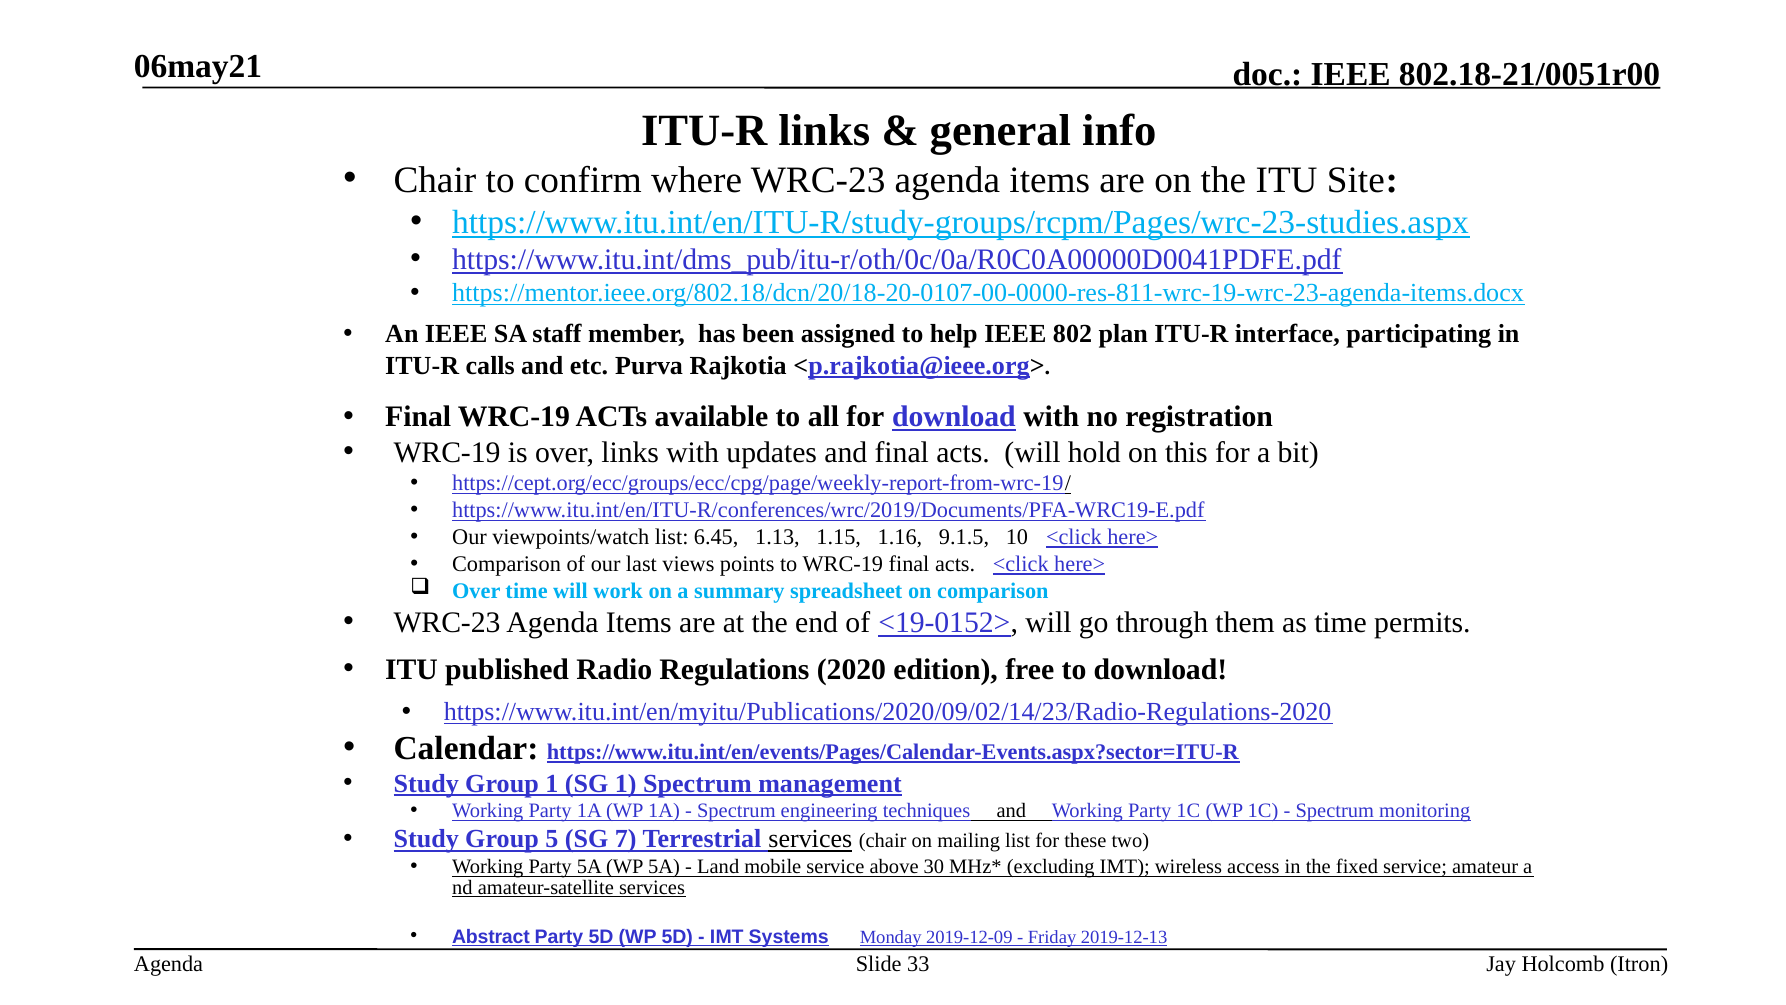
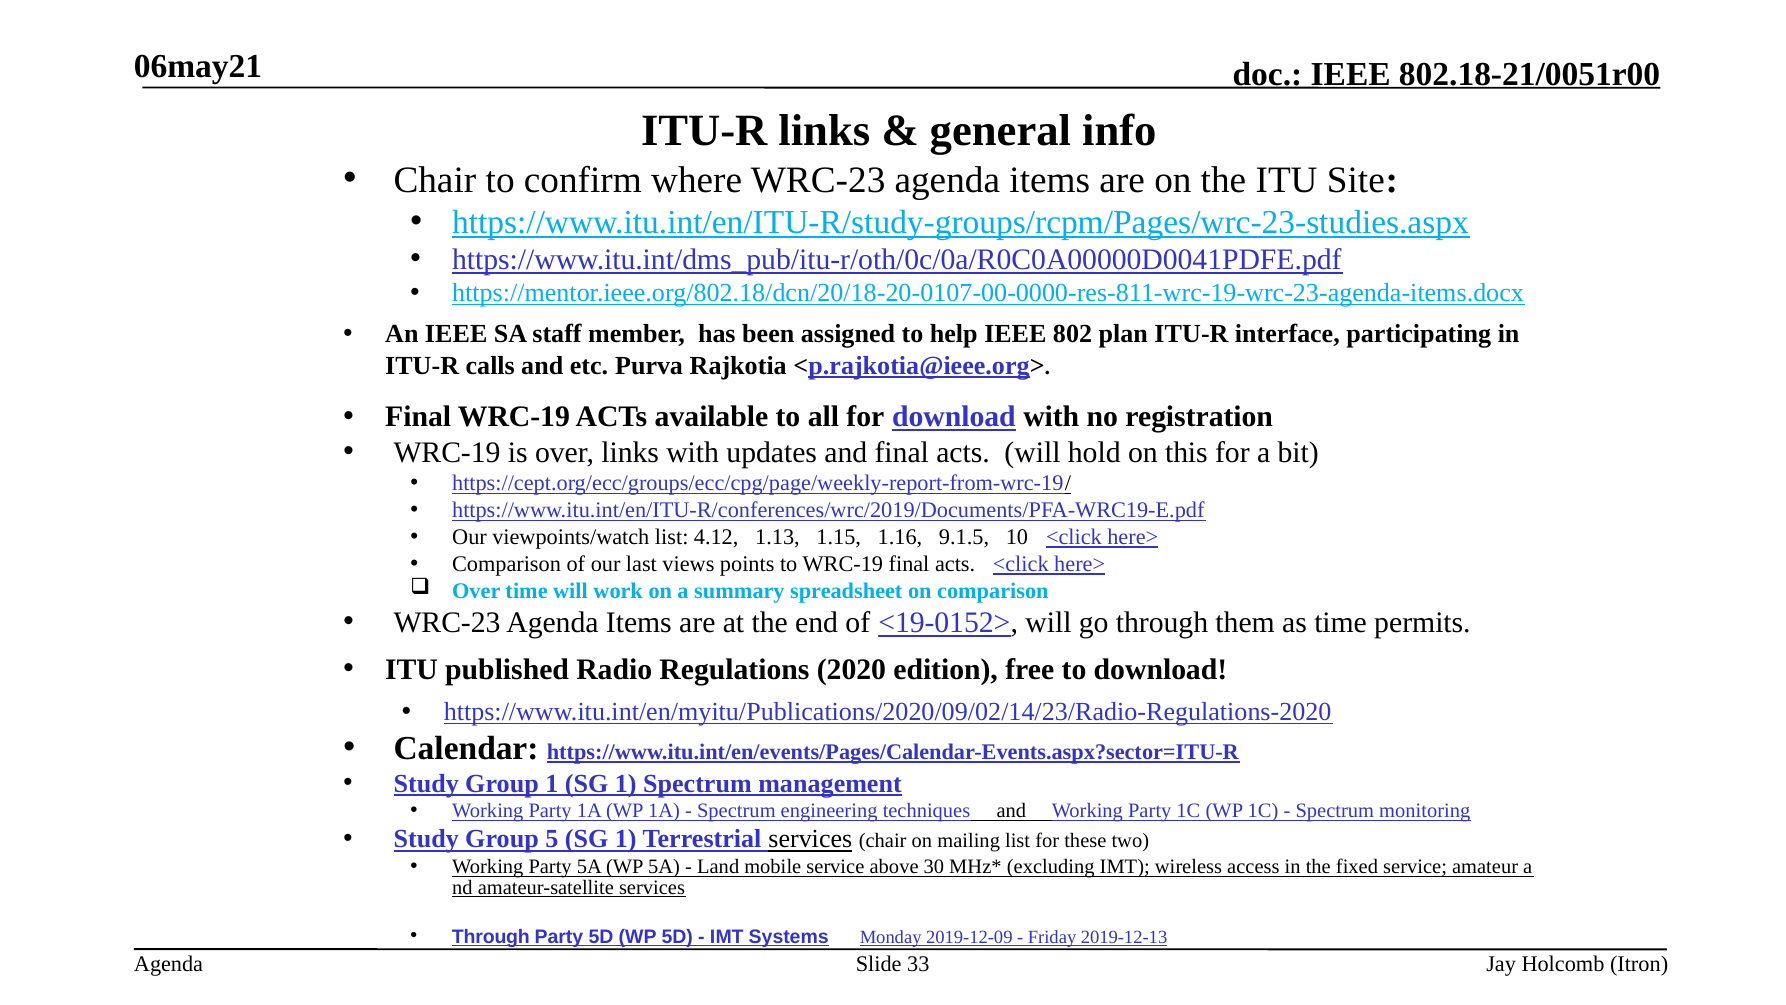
6.45: 6.45 -> 4.12 (716, 537)
5 SG 7: 7 -> 1 (626, 839)
Abstract: Abstract -> Through (491, 936)
